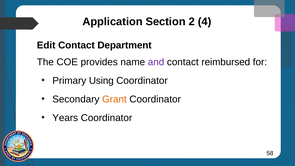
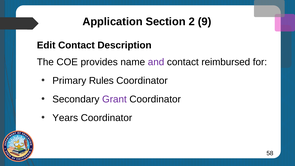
4: 4 -> 9 (205, 22)
Department: Department -> Description (125, 45)
Using: Using -> Rules (101, 81)
Grant colour: orange -> purple (114, 99)
